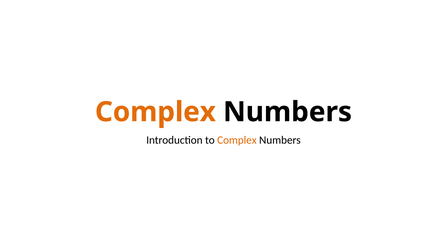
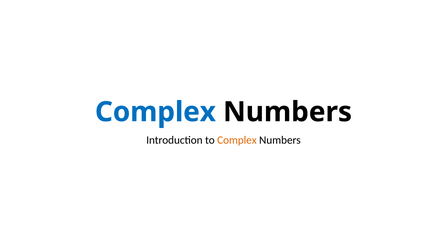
Complex colour: orange -> blue (155, 112)
